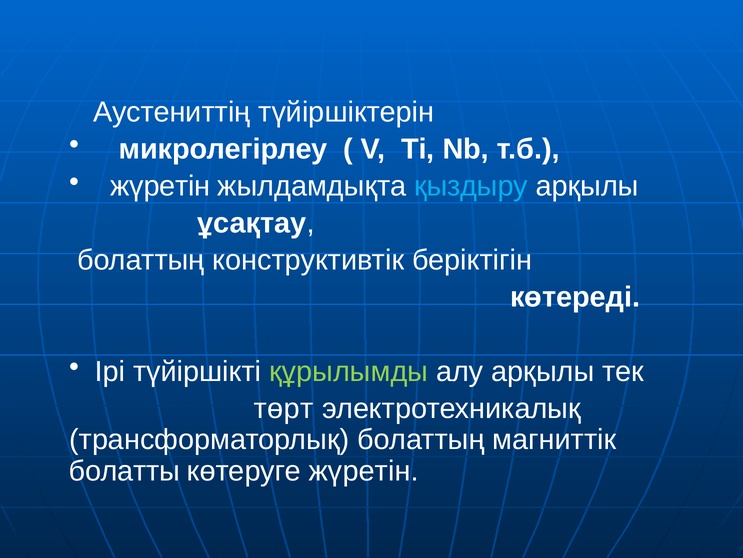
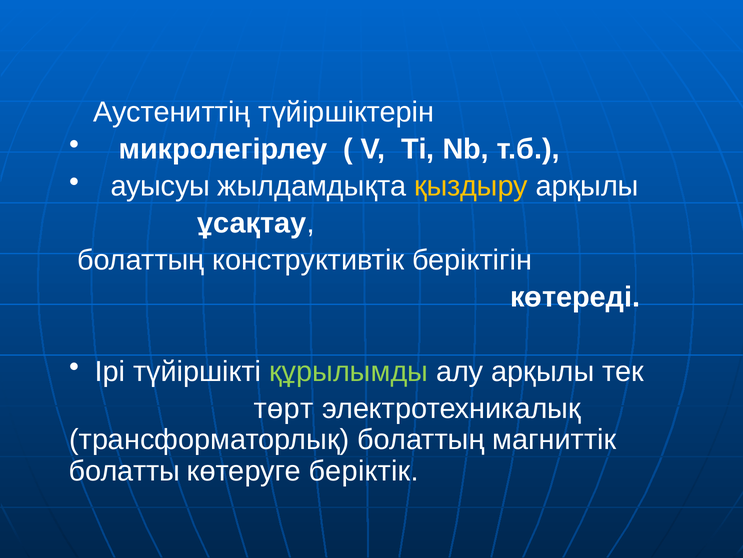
жүретін: жүретін -> ауысуы (160, 186)
қыздыру colour: light blue -> yellow (471, 186)
көтеруге жүретін: жүретін -> беріктік (364, 470)
